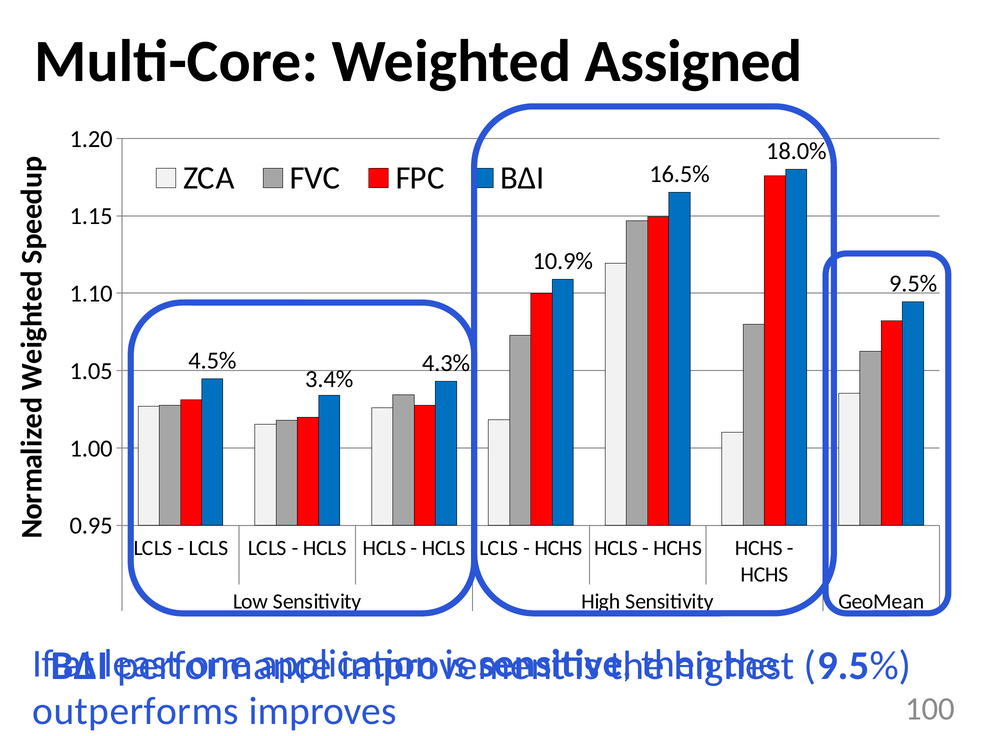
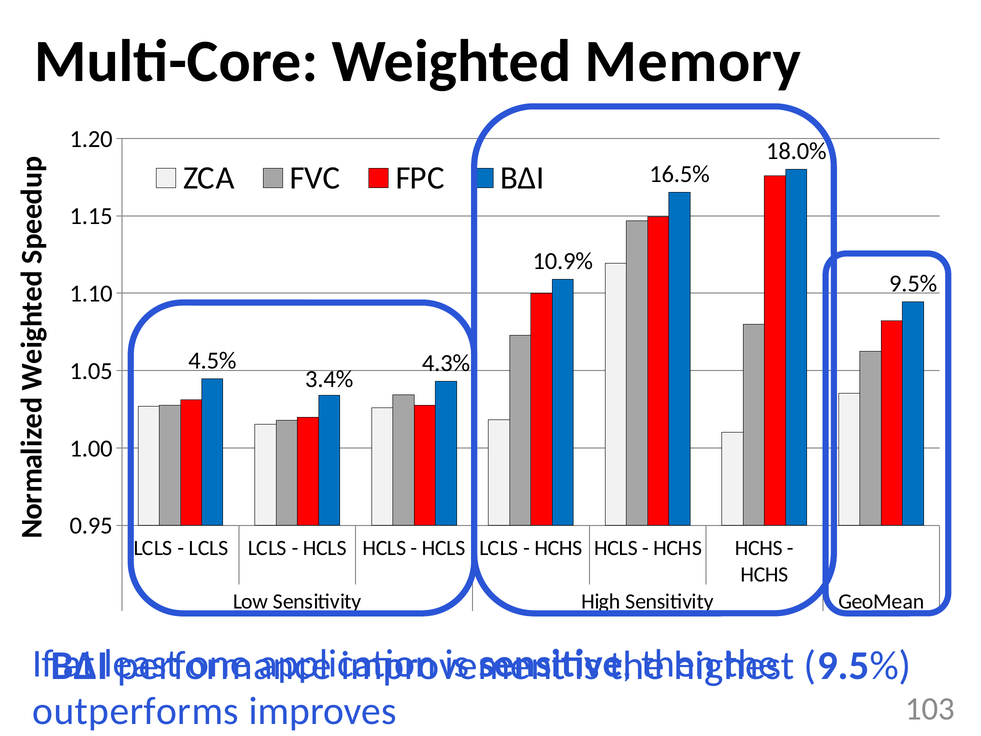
Assigned: Assigned -> Memory (693, 61)
100: 100 -> 103 (930, 708)
